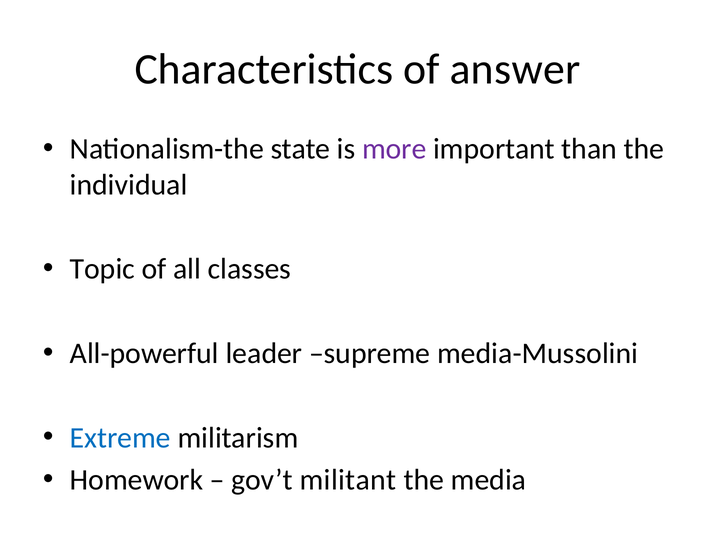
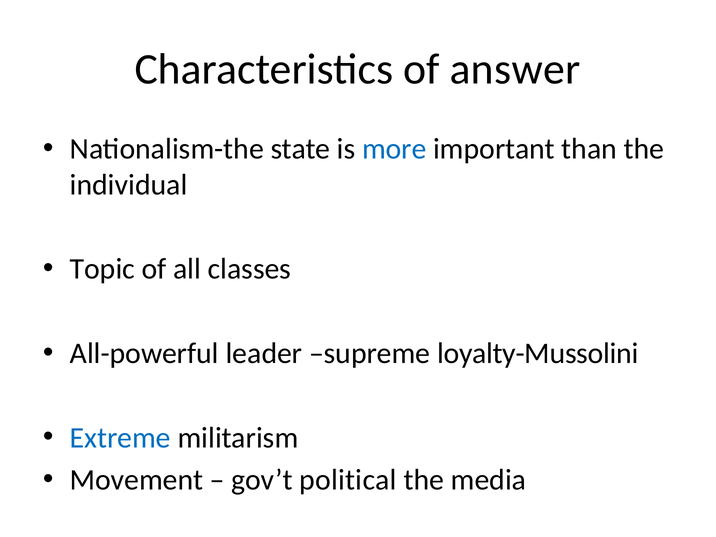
more colour: purple -> blue (394, 149)
media-Mussolini: media-Mussolini -> loyalty-Mussolini (538, 353)
Homework: Homework -> Movement (137, 480)
militant: militant -> political (348, 480)
